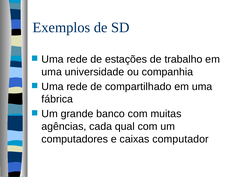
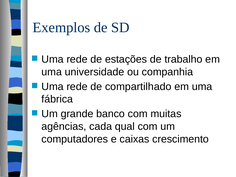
computador: computador -> crescimento (181, 139)
